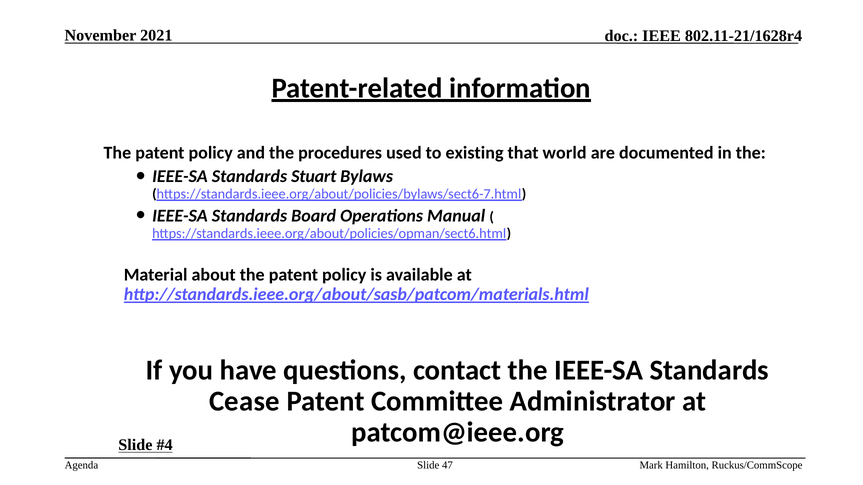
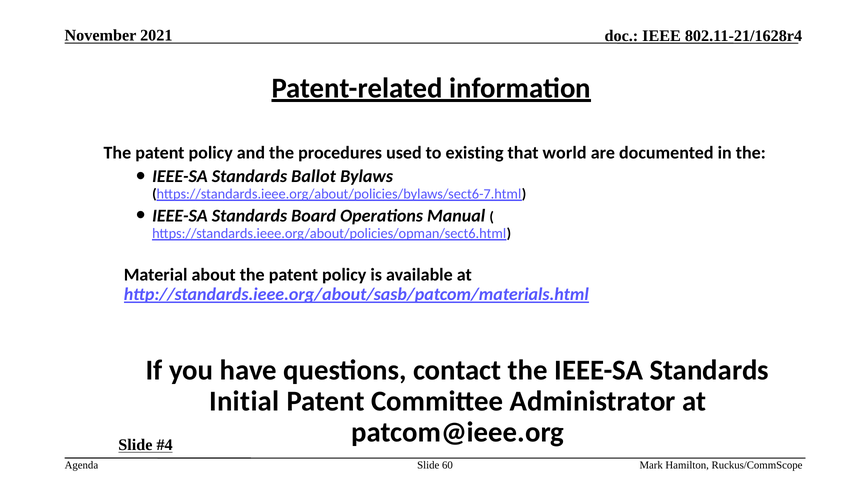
Stuart: Stuart -> Ballot (314, 177)
Cease: Cease -> Initial (244, 402)
47: 47 -> 60 (447, 466)
